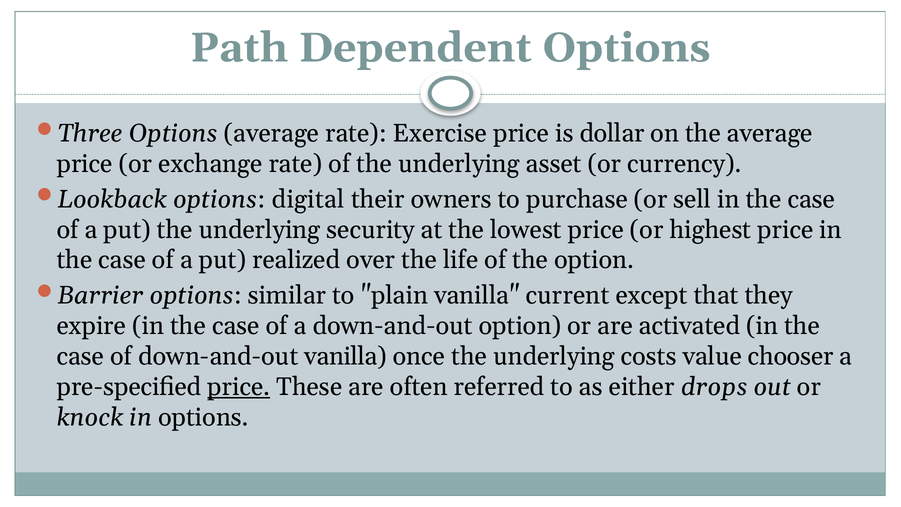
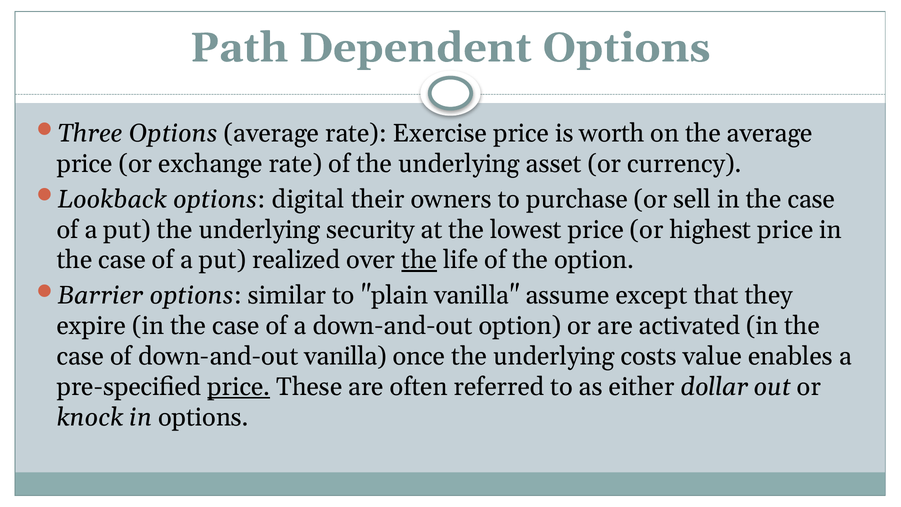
dollar: dollar -> worth (612, 133)
the underline: none -> present (419, 260)
current: current -> assume (568, 296)
chooser: chooser -> enables (790, 356)
drops: drops -> dollar (715, 387)
